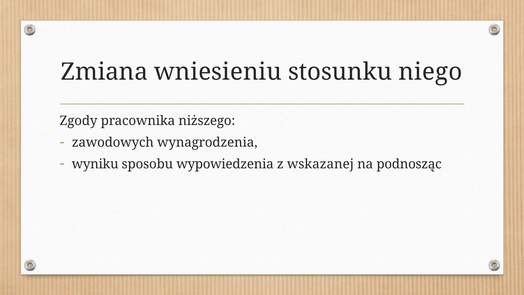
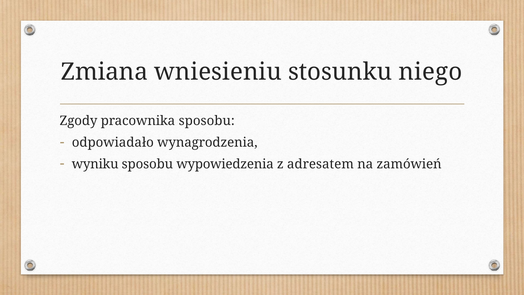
pracownika niższego: niższego -> sposobu (207, 121)
zawodowych: zawodowych -> odpowiadało (113, 142)
wskazanej: wskazanej -> adresatem (320, 164)
podnosząc: podnosząc -> zamówień (409, 164)
